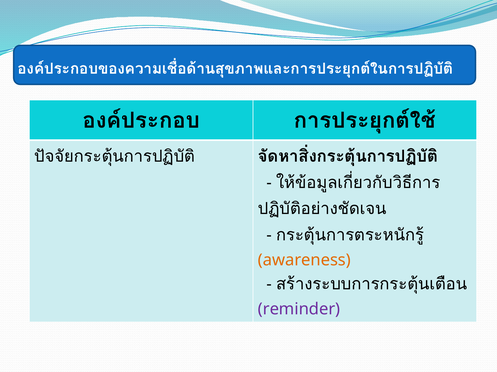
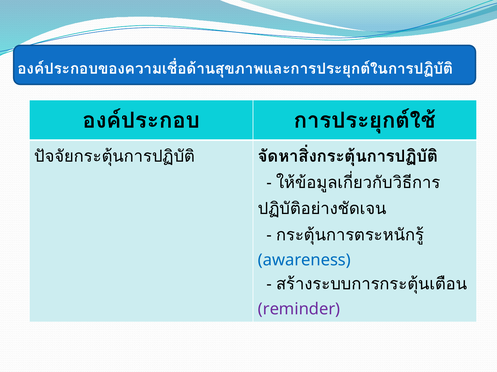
awareness colour: orange -> blue (304, 261)
